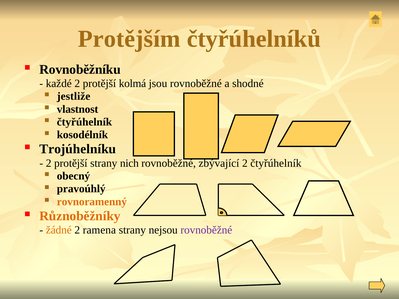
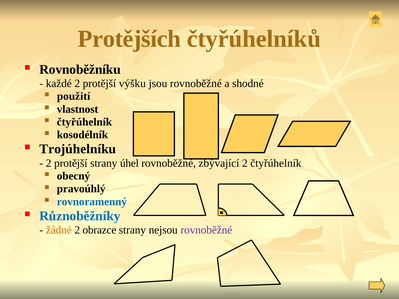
Protějším: Protějším -> Protějších (129, 39)
kolmá: kolmá -> výšku (132, 83)
jestliže: jestliže -> použití (74, 96)
nich: nich -> úhel (129, 163)
rovnoramenný colour: orange -> blue (92, 202)
Různoběžníky colour: orange -> blue (80, 216)
ramena: ramena -> obrazce (99, 230)
